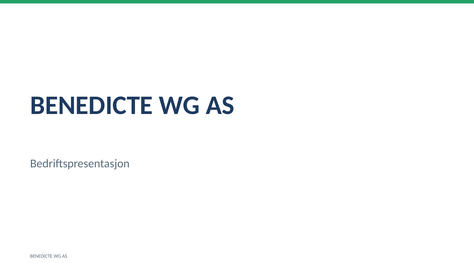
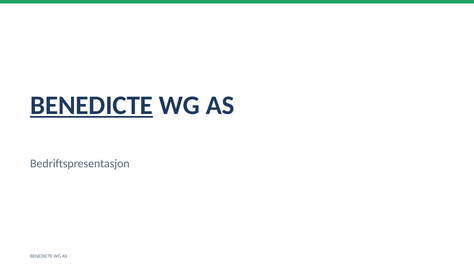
BENEDICTE underline: none -> present (92, 105)
